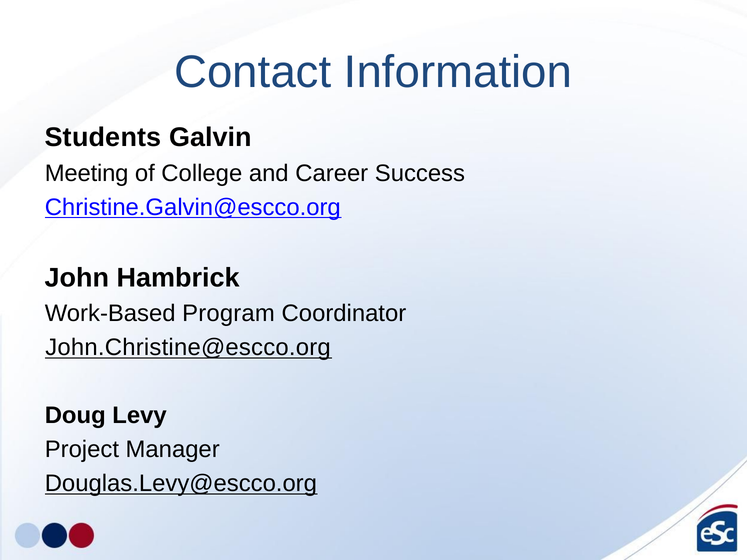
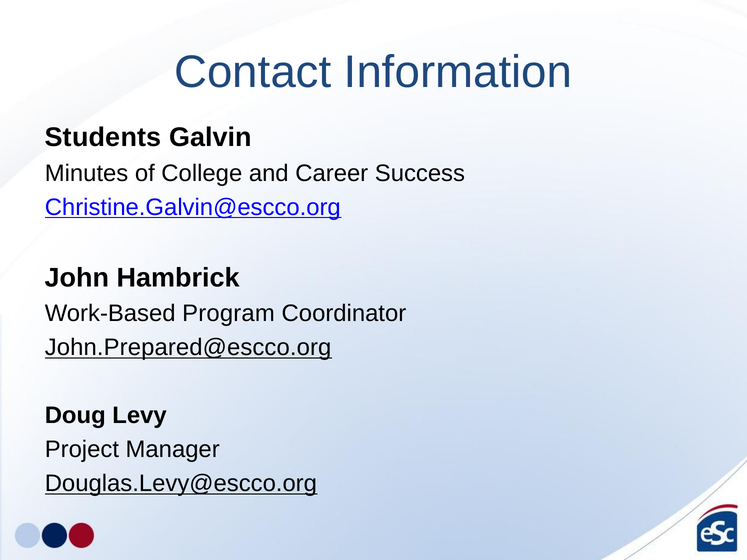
Meeting: Meeting -> Minutes (87, 173)
John.Christine@escco.org: John.Christine@escco.org -> John.Prepared@escco.org (188, 348)
